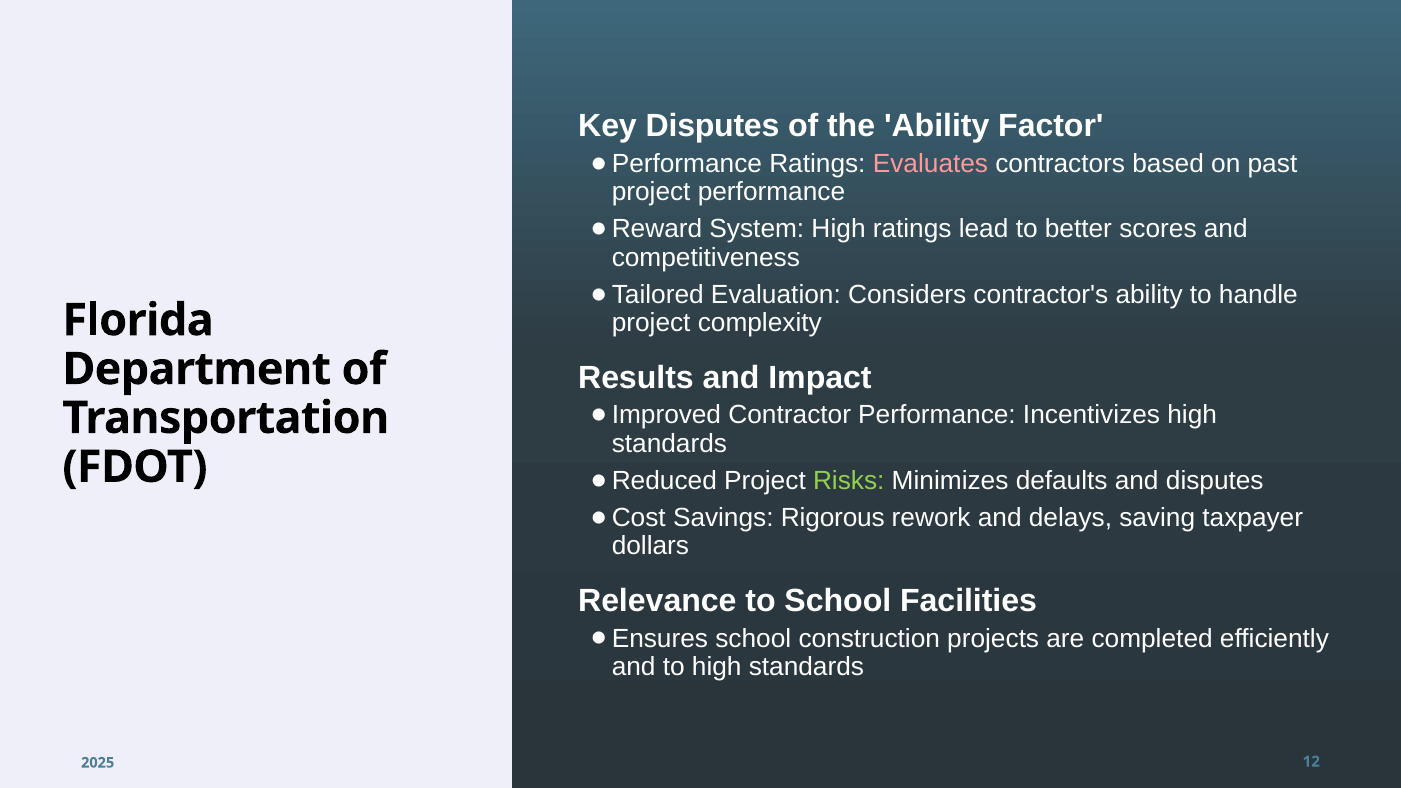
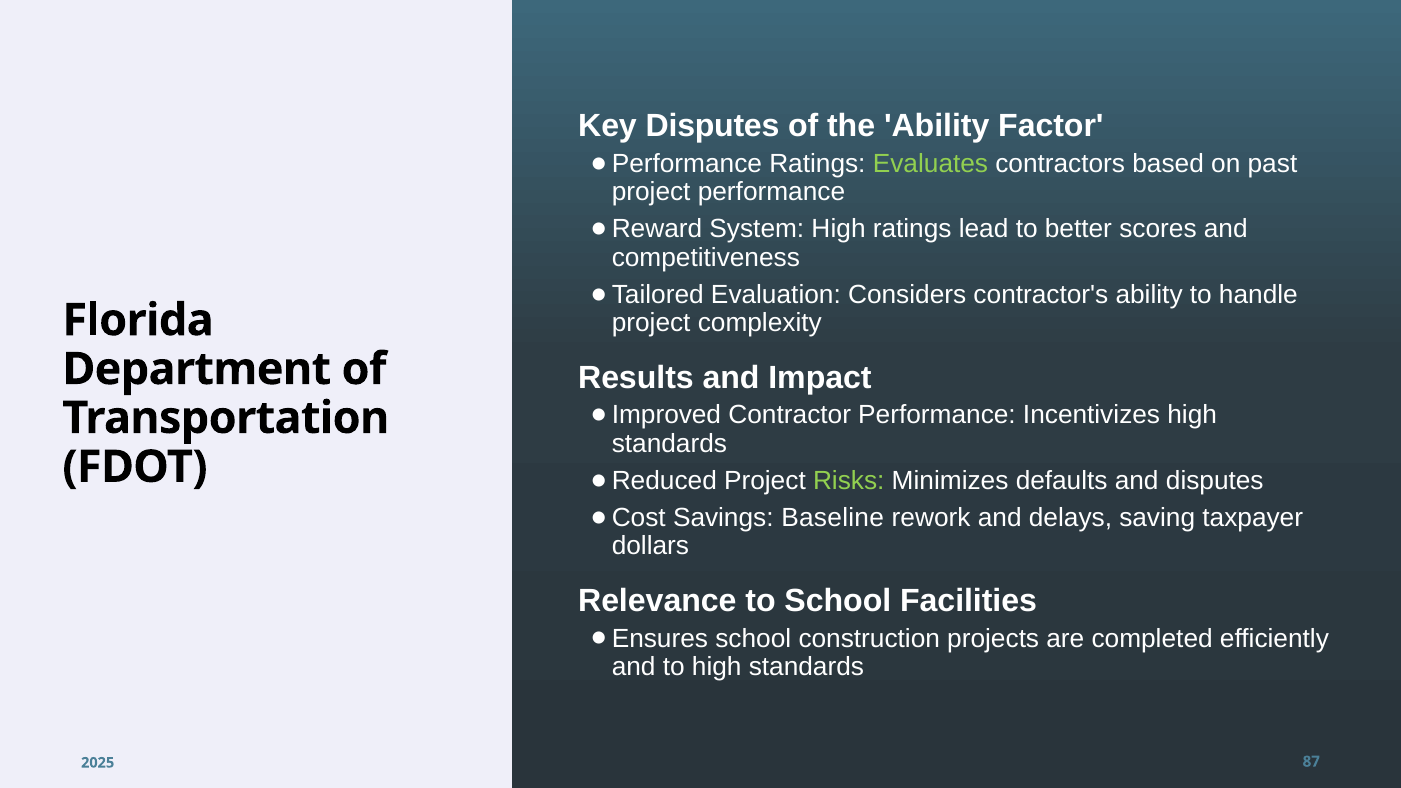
Evaluates colour: pink -> light green (930, 164)
Rigorous: Rigorous -> Baseline (833, 518)
12: 12 -> 87 (1311, 762)
